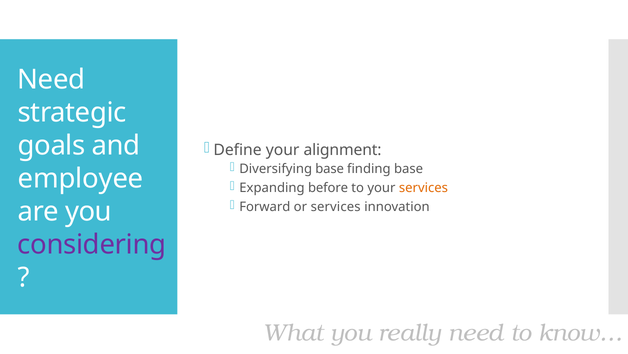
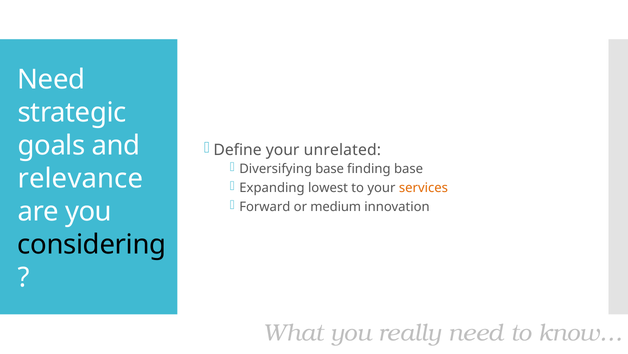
alignment: alignment -> unrelated (342, 150)
employee: employee -> relevance (80, 178)
before: before -> lowest (328, 188)
or services: services -> medium (336, 207)
considering colour: purple -> black (92, 244)
